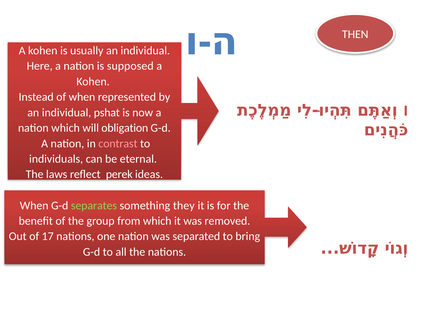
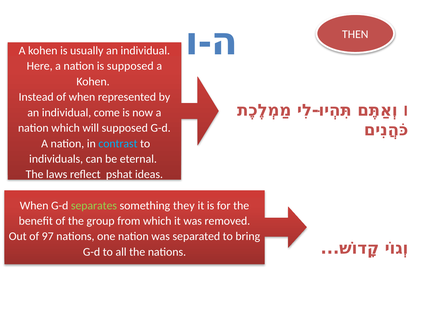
pshat: pshat -> come (107, 113)
will obligation: obligation -> supposed (125, 128)
contrast colour: pink -> light blue (118, 144)
perek: perek -> pshat (119, 175)
17: 17 -> 97 (48, 237)
